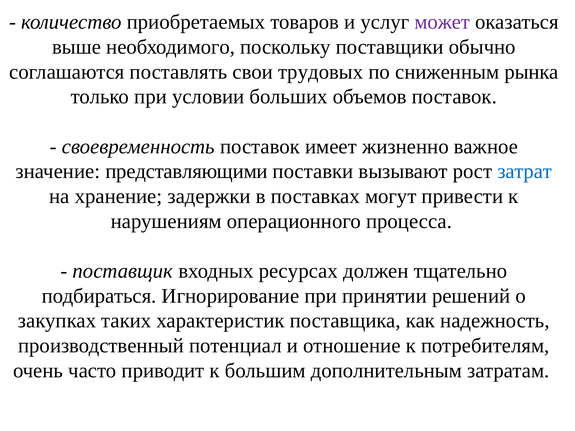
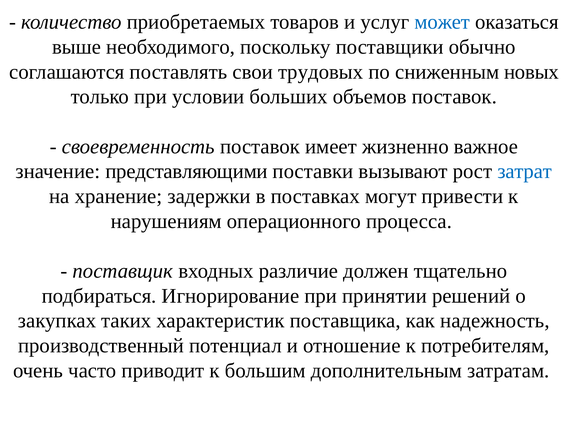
может colour: purple -> blue (442, 22)
рынка: рынка -> новых (531, 72)
ресурсах: ресурсах -> различие (298, 271)
